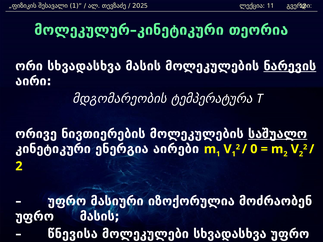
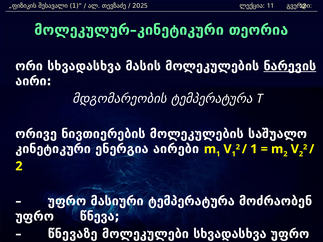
საშუალო underline: present -> none (278, 134)
0: 0 -> 1 (254, 149)
მასიური იზოქორულია: იზოქორულია -> ტემპერატურა (191, 202)
უფრო მასის: მასის -> წნევა (100, 217)
წნევისა: წნევისა -> წნევაზე (73, 234)
